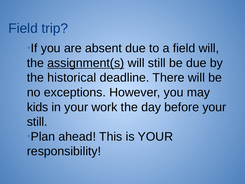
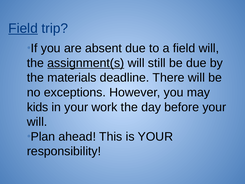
Field underline: none -> present (23, 28)
historical: historical -> materials (72, 78)
still: still -> will (37, 122)
